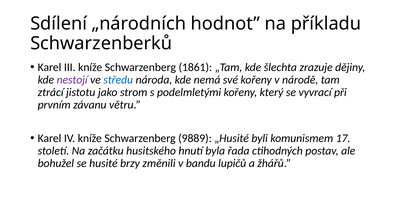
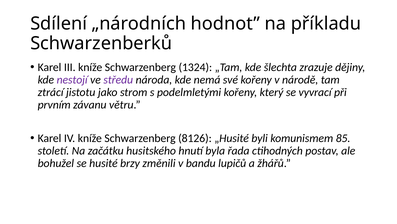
1861: 1861 -> 1324 (195, 67)
středu colour: blue -> purple (118, 80)
9889: 9889 -> 8126 (195, 138)
17: 17 -> 85 (343, 138)
